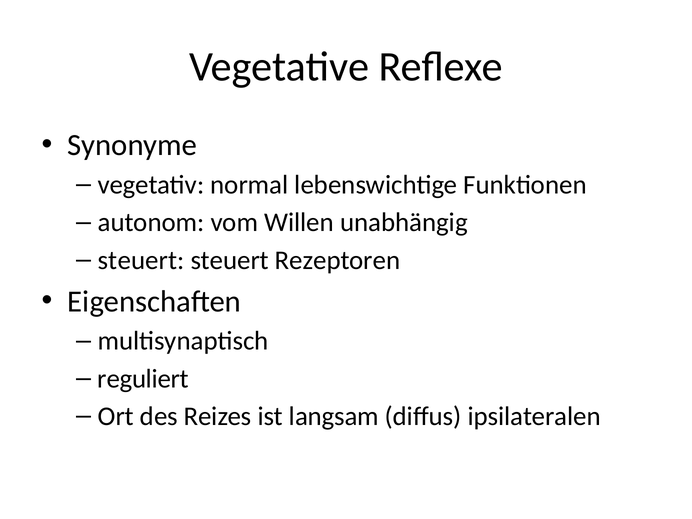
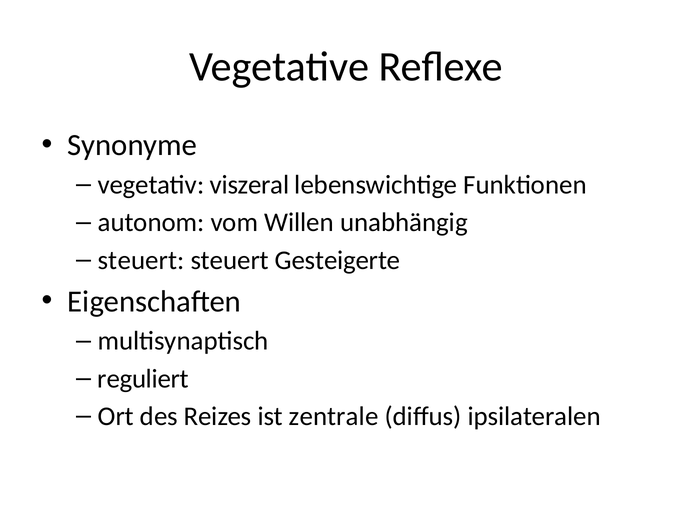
normal: normal -> viszeral (249, 185)
Rezeptoren: Rezeptoren -> Gesteigerte (338, 260)
langsam: langsam -> zentrale (334, 417)
